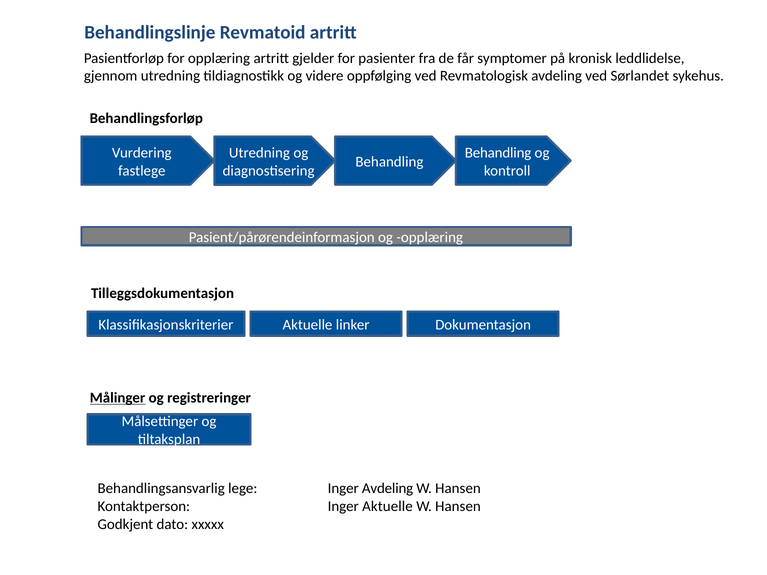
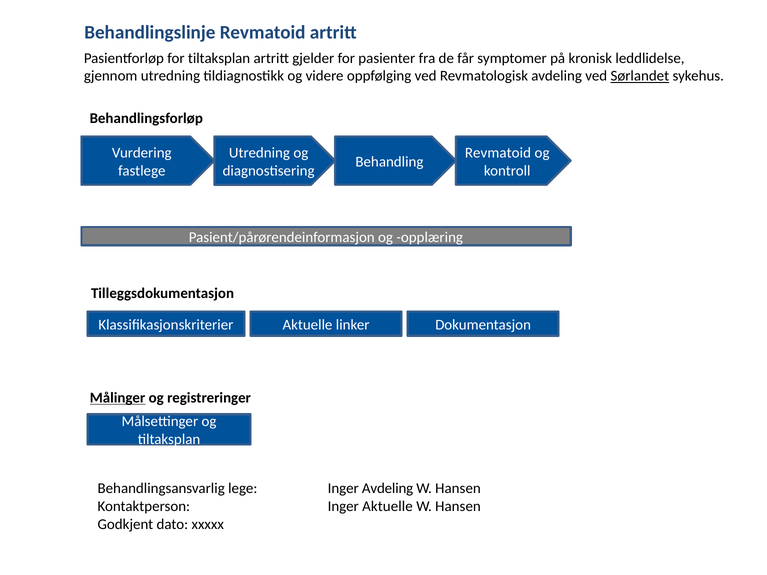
for opplæring: opplæring -> tiltaksplan (219, 58)
Sørlandet underline: none -> present (640, 76)
Behandling: Behandling -> Revmatoid (498, 153)
